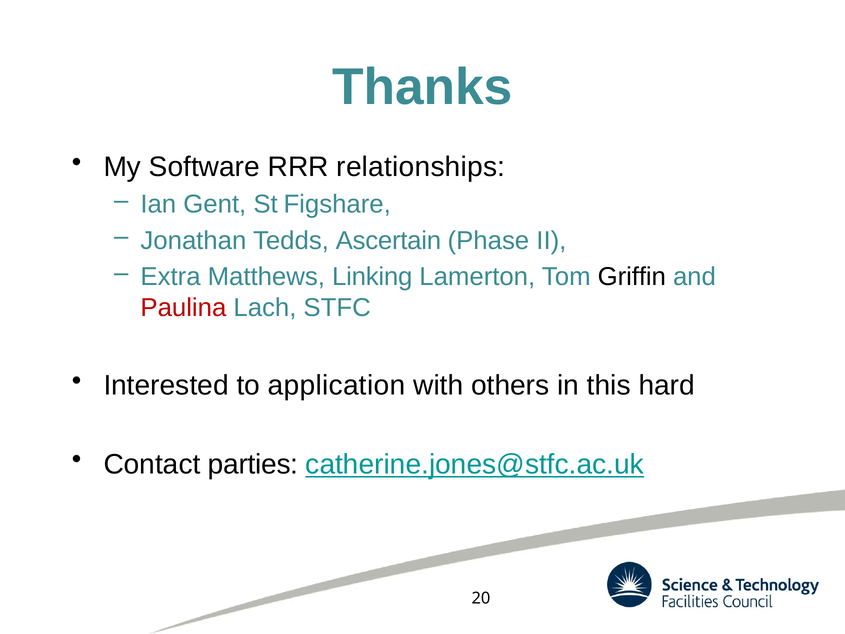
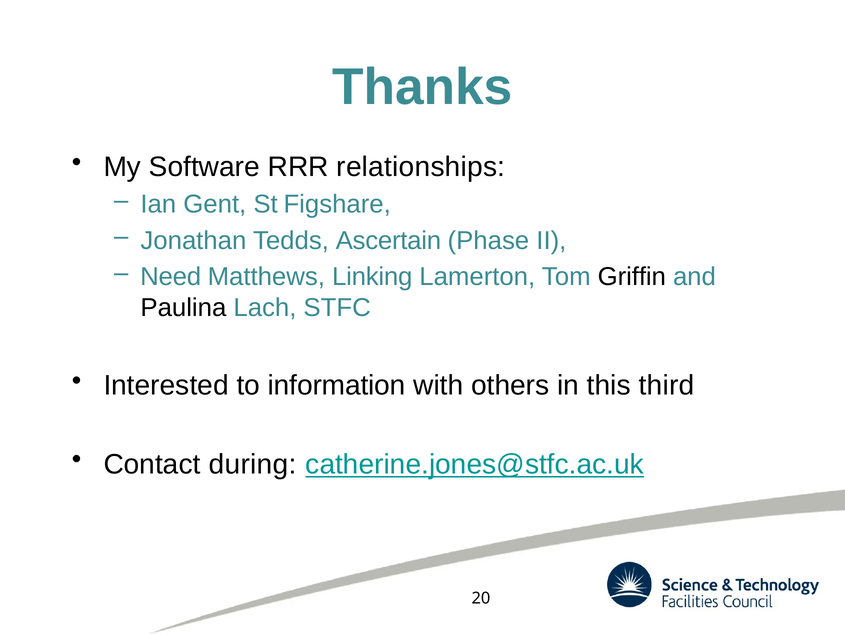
Extra: Extra -> Need (171, 277)
Paulina colour: red -> black (183, 308)
application: application -> information (337, 385)
hard: hard -> third (667, 385)
parties: parties -> during (253, 464)
